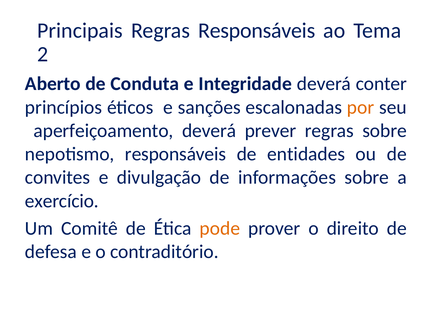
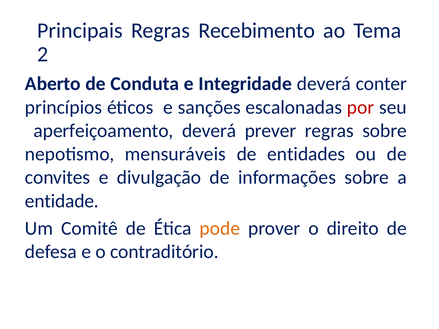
Regras Responsáveis: Responsáveis -> Recebimento (257, 31)
por colour: orange -> red (361, 107)
nepotismo responsáveis: responsáveis -> mensuráveis (175, 154)
exercício: exercício -> entidade (62, 201)
